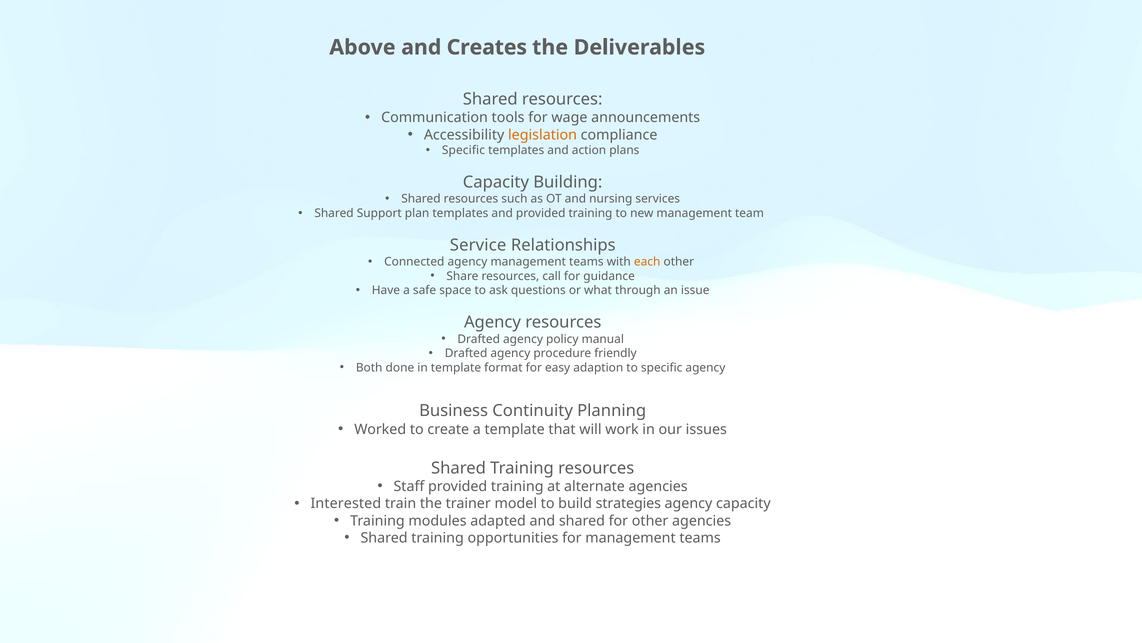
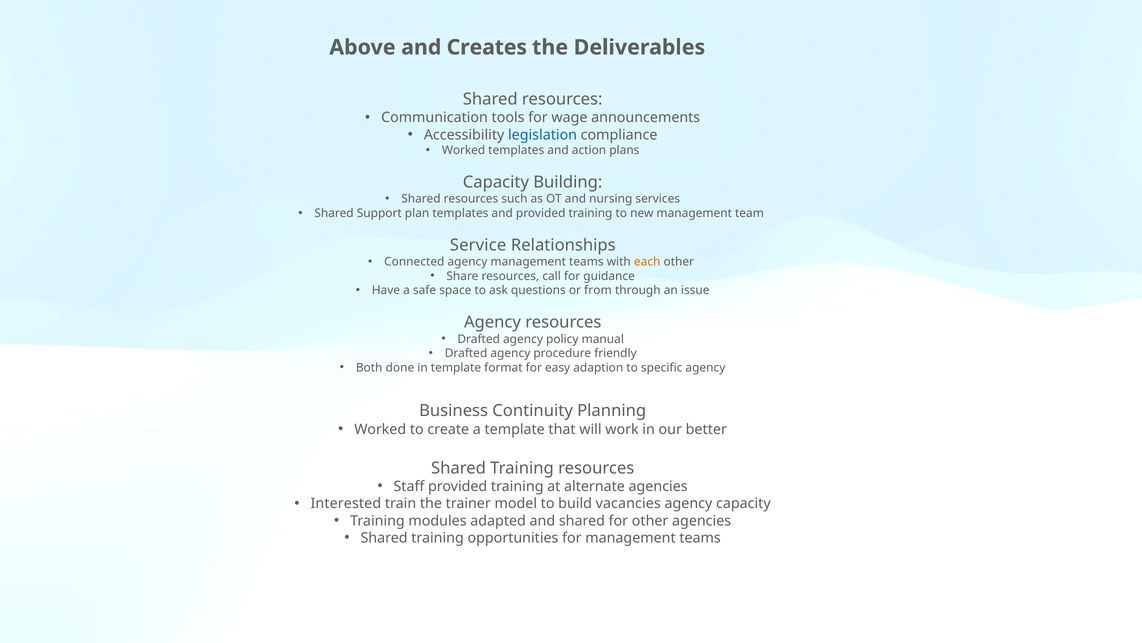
legislation colour: orange -> blue (543, 135)
Specific: Specific -> Worked (464, 150)
what: what -> from (598, 290)
issues: issues -> better (706, 429)
strategies: strategies -> vacancies (628, 503)
